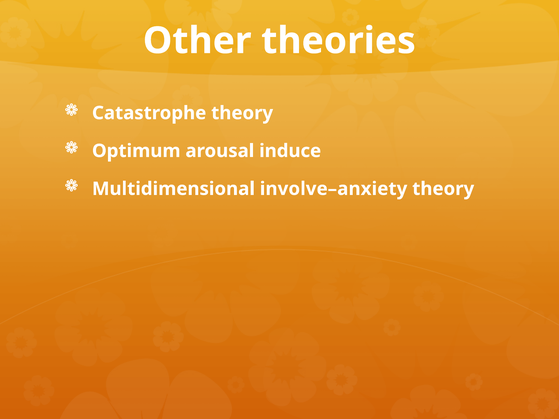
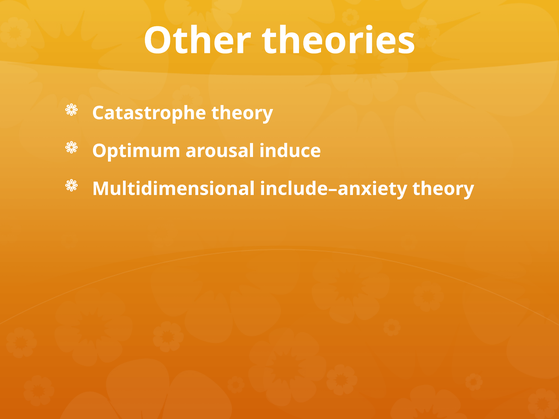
involve–anxiety: involve–anxiety -> include–anxiety (334, 189)
